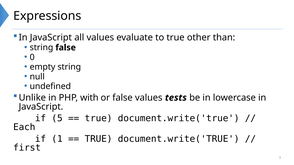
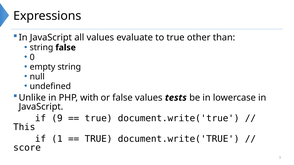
5: 5 -> 9 (57, 119)
Each: Each -> This (24, 127)
first: first -> score (27, 148)
